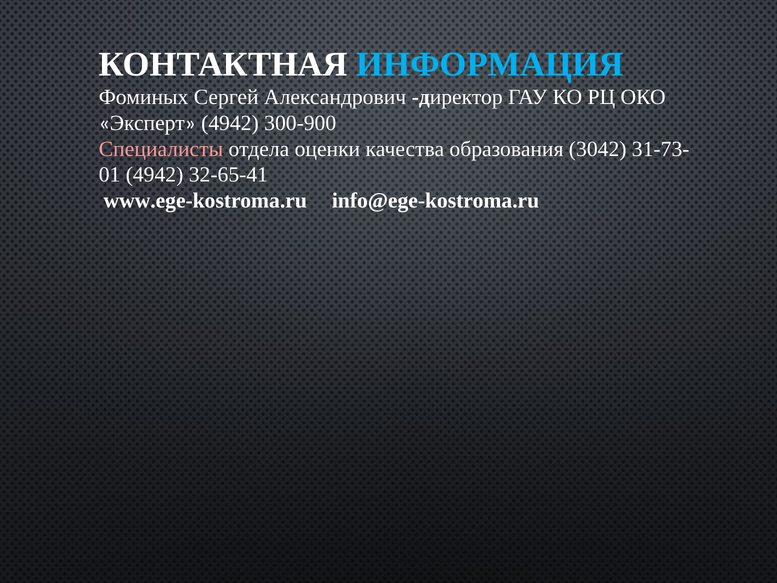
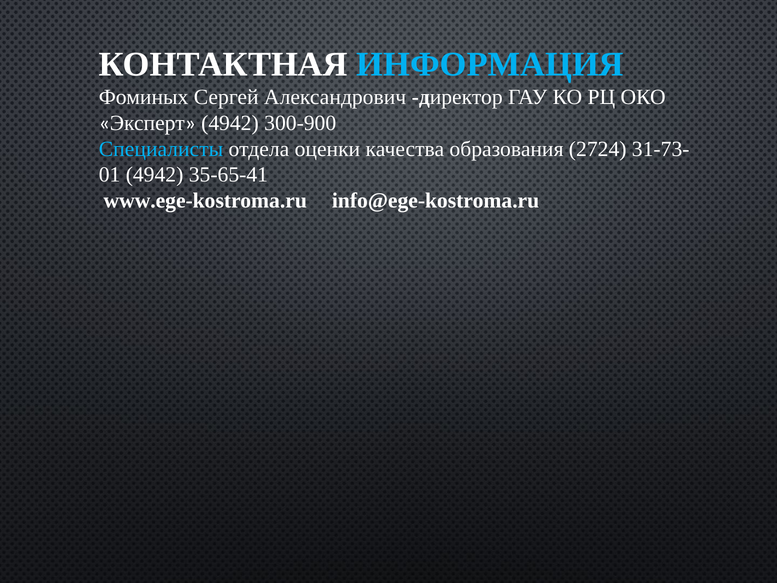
Специалисты colour: pink -> light blue (161, 149)
3042: 3042 -> 2724 (598, 149)
32-65-41: 32-65-41 -> 35-65-41 (228, 175)
